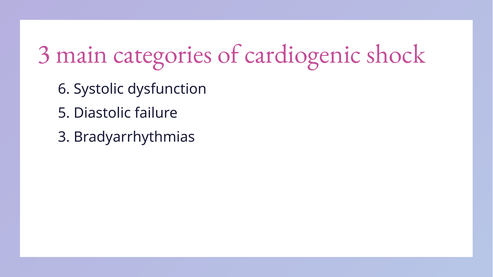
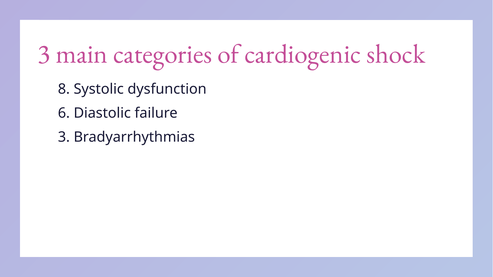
6: 6 -> 8 (64, 89)
5: 5 -> 6 (64, 113)
